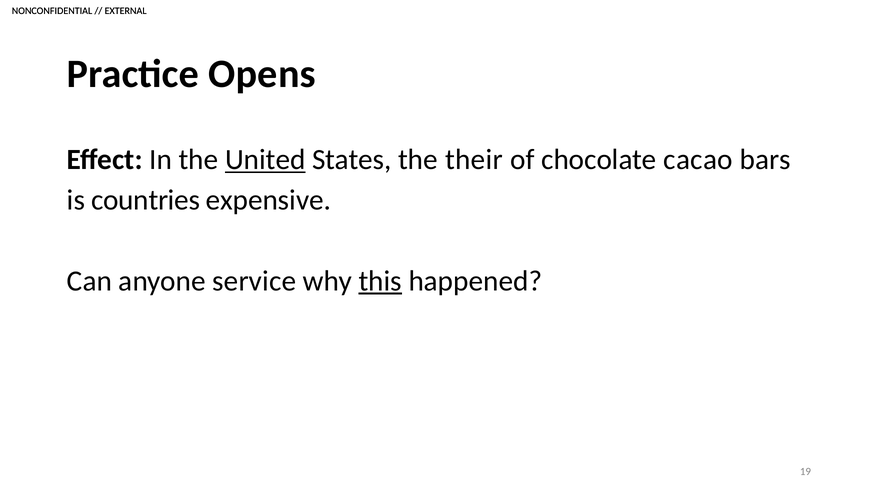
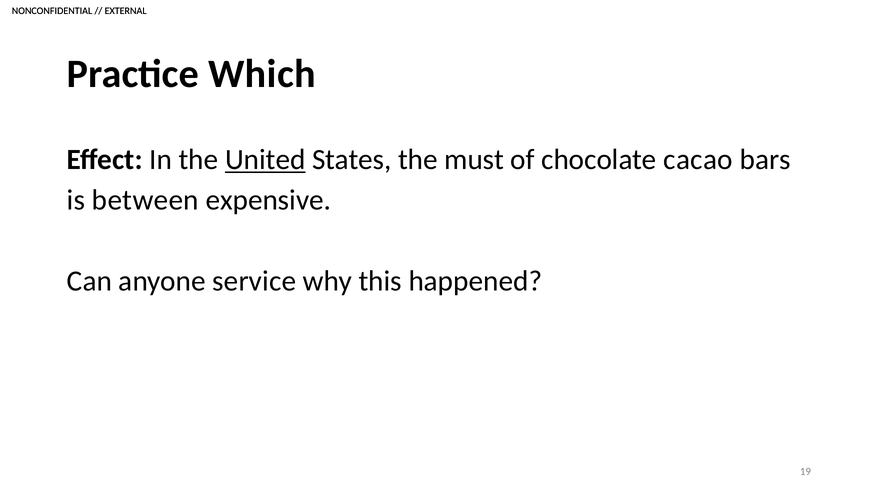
Opens: Opens -> Which (262, 74)
their: their -> must (474, 160)
countries: countries -> between (145, 200)
this underline: present -> none (380, 281)
